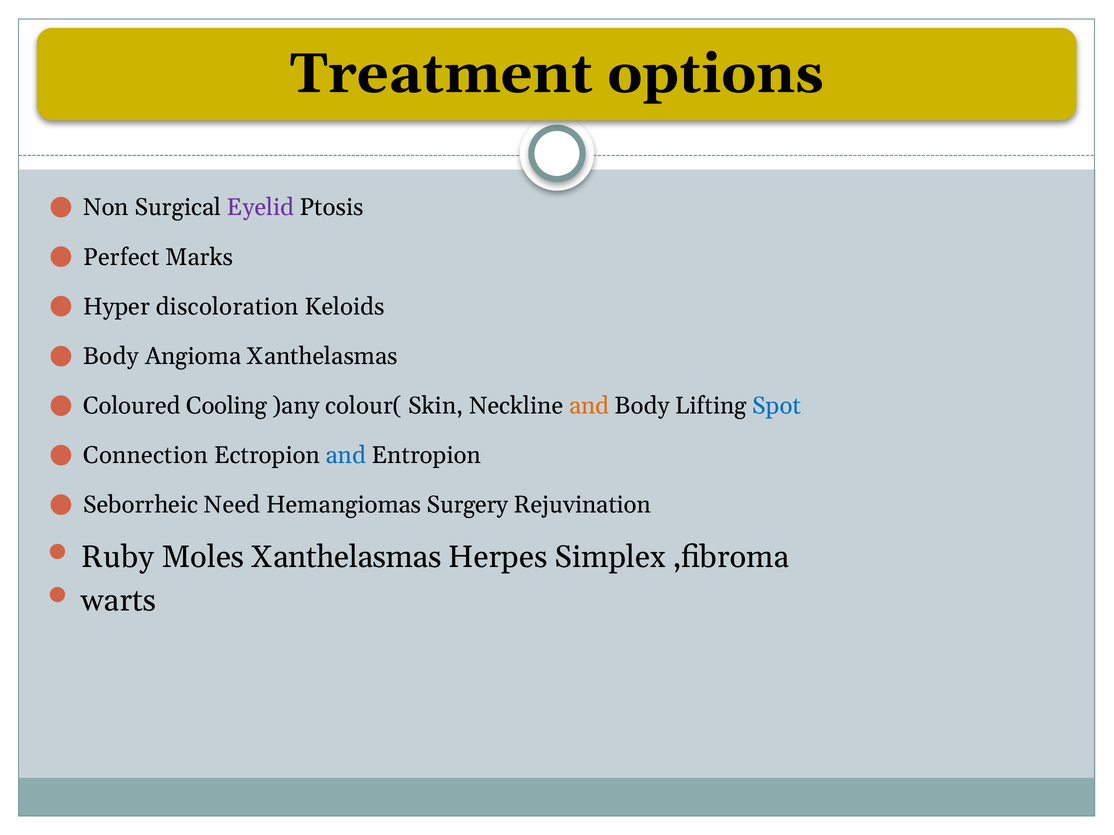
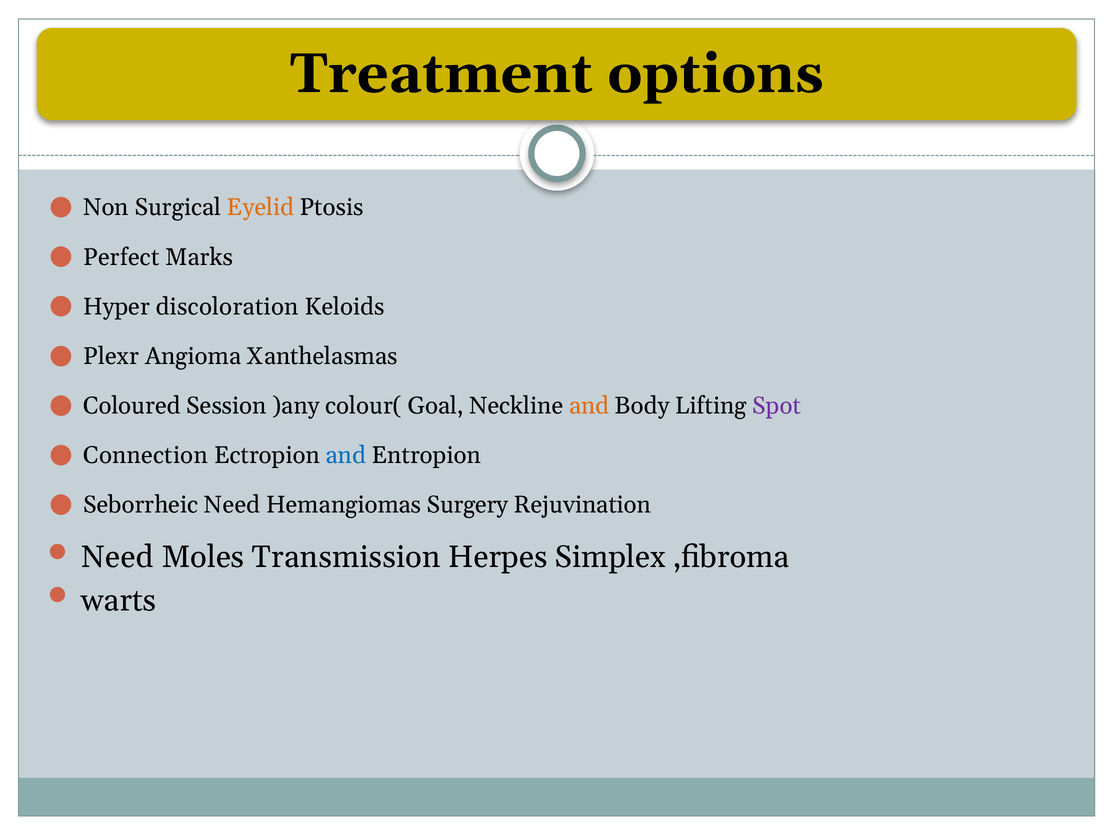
Eyelid colour: purple -> orange (261, 208)
Body: Body -> Plexr (111, 356)
Cooling: Cooling -> Session (227, 406)
Skin: Skin -> Goal (436, 406)
Spot colour: blue -> purple (777, 406)
Ruby: Ruby -> Need (118, 557)
Moles Xanthelasmas: Xanthelasmas -> Transmission (346, 557)
